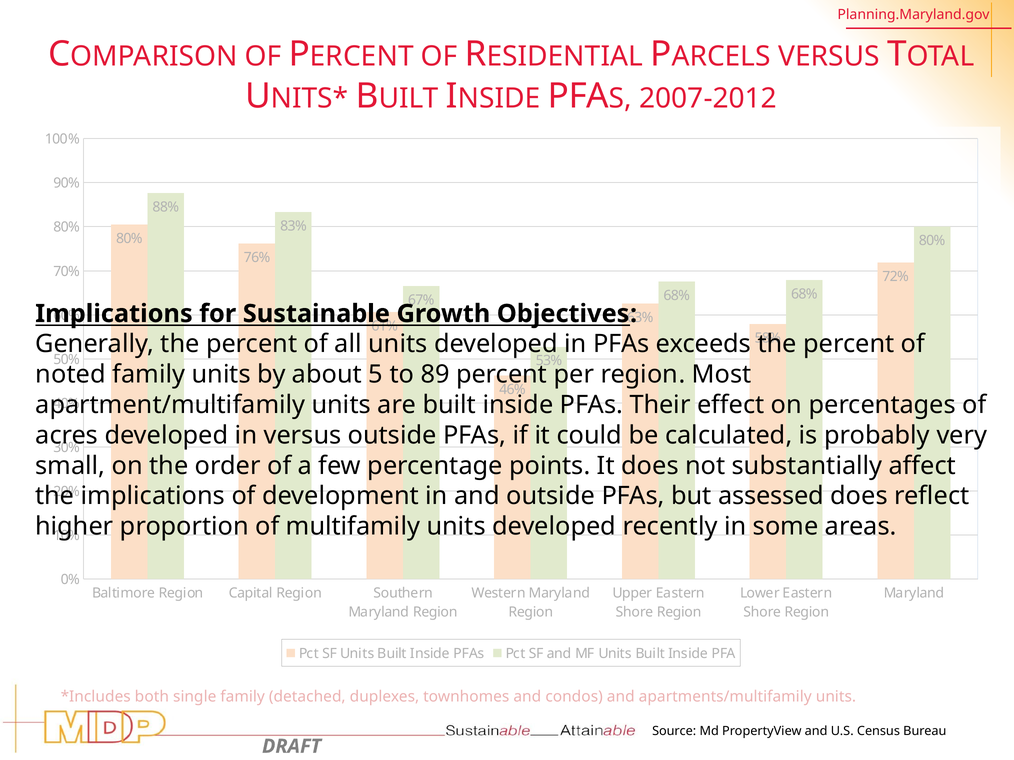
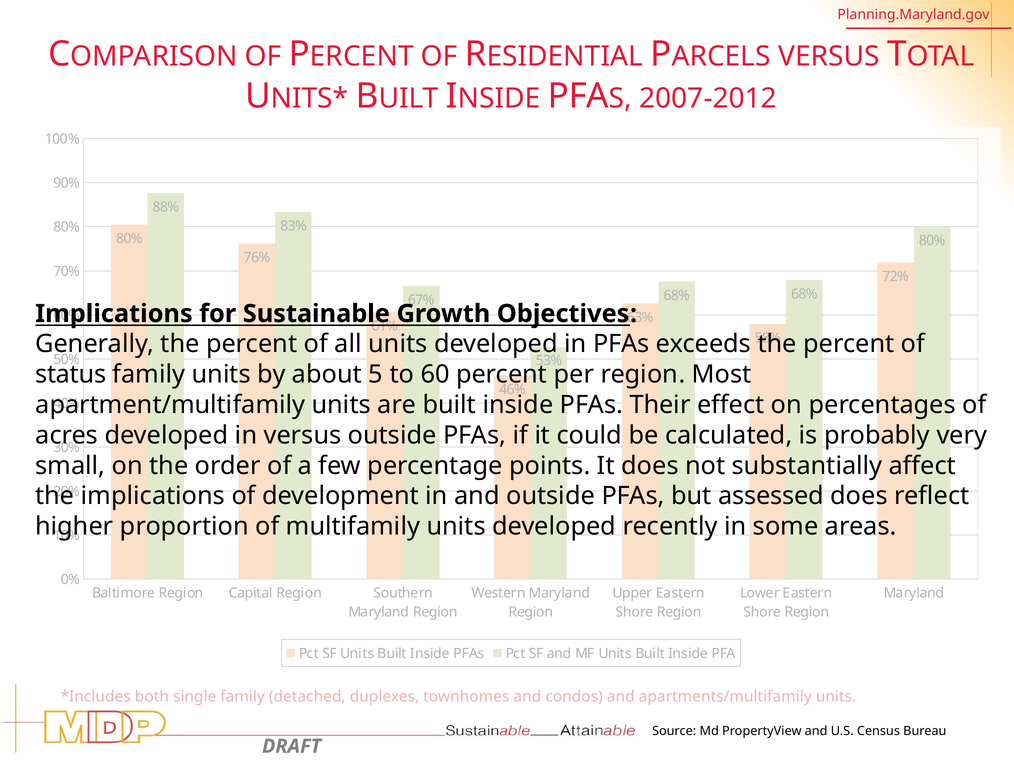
noted: noted -> status (71, 375)
89: 89 -> 60 (435, 375)
